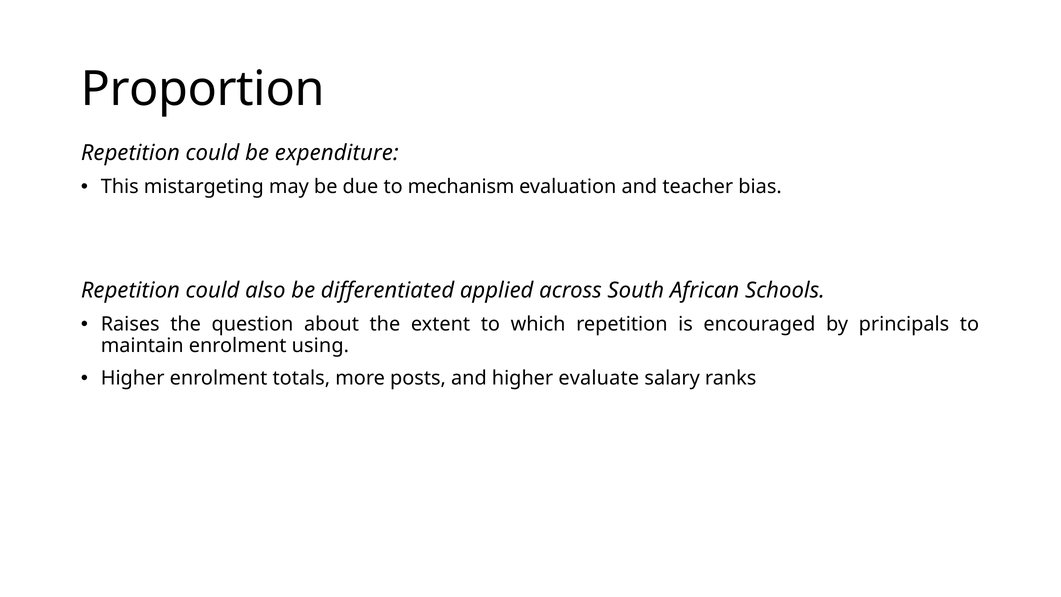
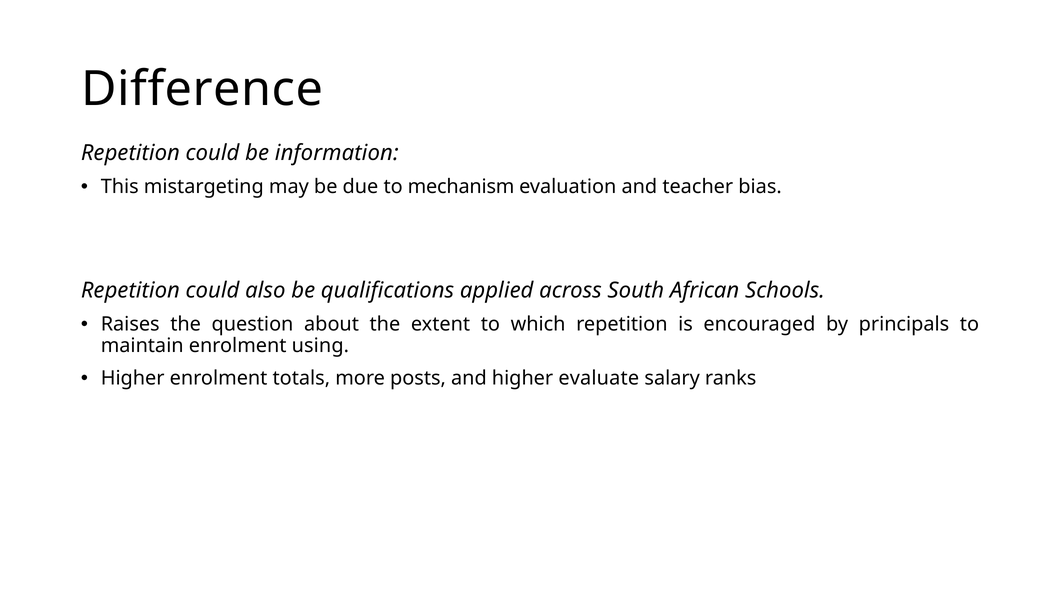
Proportion: Proportion -> Difference (202, 89)
expenditure: expenditure -> information (337, 153)
differentiated: differentiated -> qualifications (388, 290)
